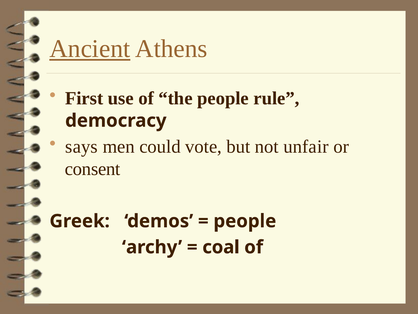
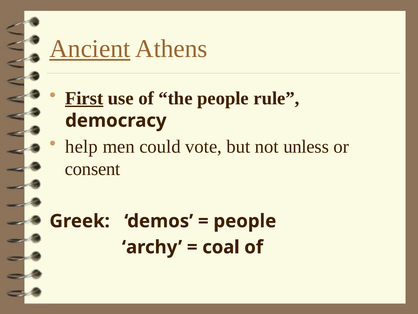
First underline: none -> present (84, 98)
says: says -> help (82, 146)
unfair: unfair -> unless (306, 146)
